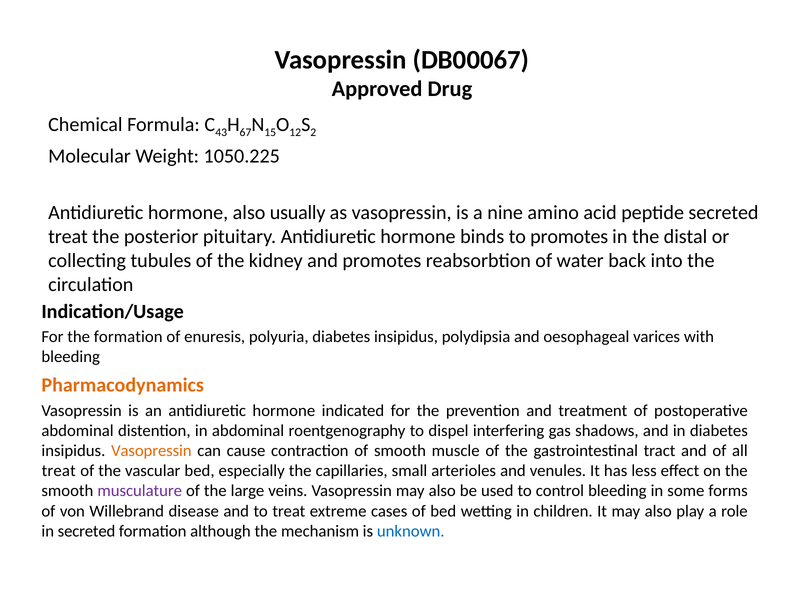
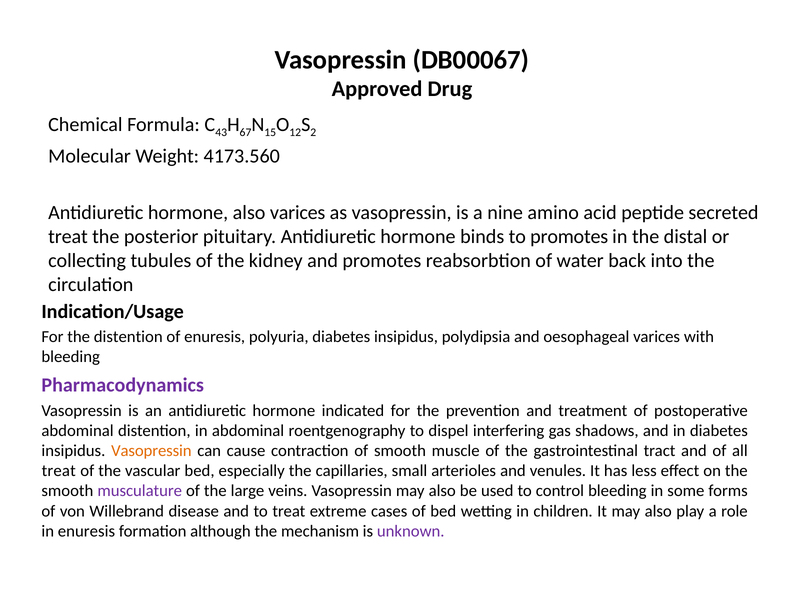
1050.225: 1050.225 -> 4173.560 (242, 156)
also usually: usually -> varices (298, 212)
the formation: formation -> distention (128, 337)
Pharmacodynamics colour: orange -> purple (123, 385)
in secreted: secreted -> enuresis (86, 531)
unknown colour: blue -> purple (411, 531)
